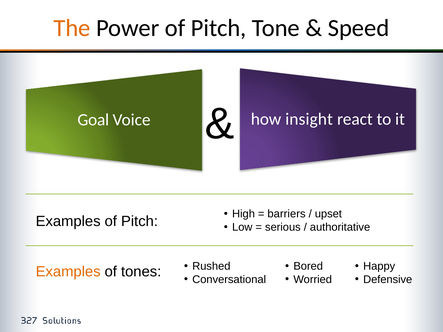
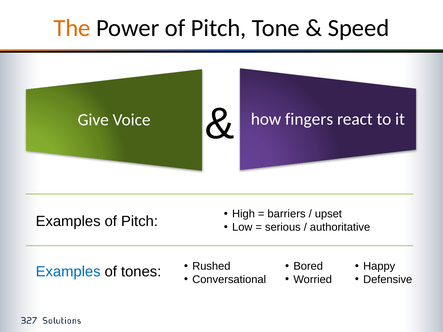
insight: insight -> fingers (309, 119)
Goal: Goal -> Give (93, 120)
Examples colour: orange -> blue (68, 272)
